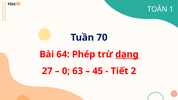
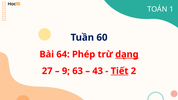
70: 70 -> 60 (102, 38)
0: 0 -> 9 (66, 71)
45: 45 -> 43 (98, 71)
Tiết underline: none -> present (120, 71)
